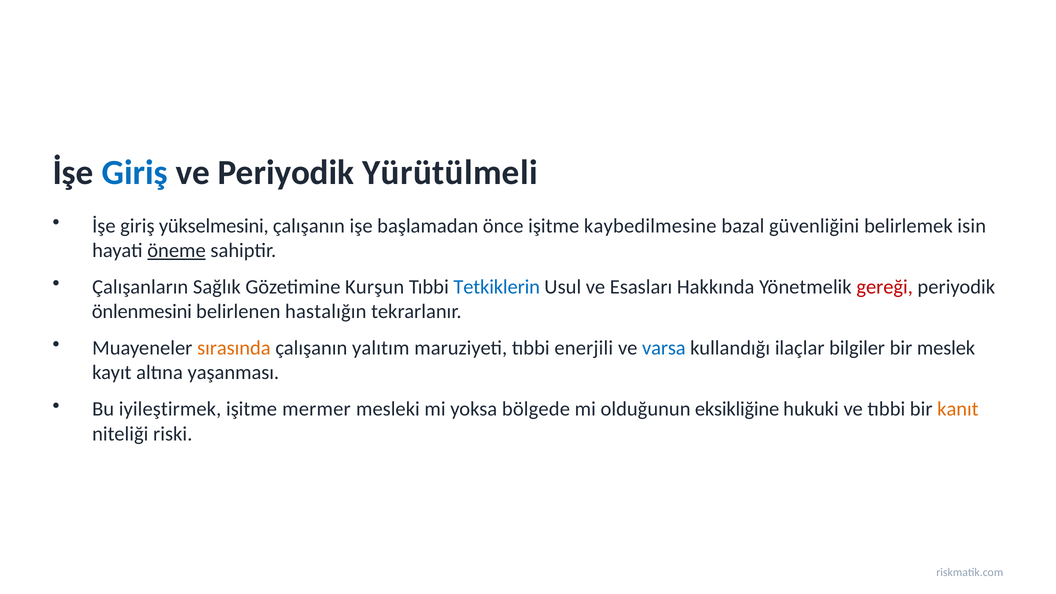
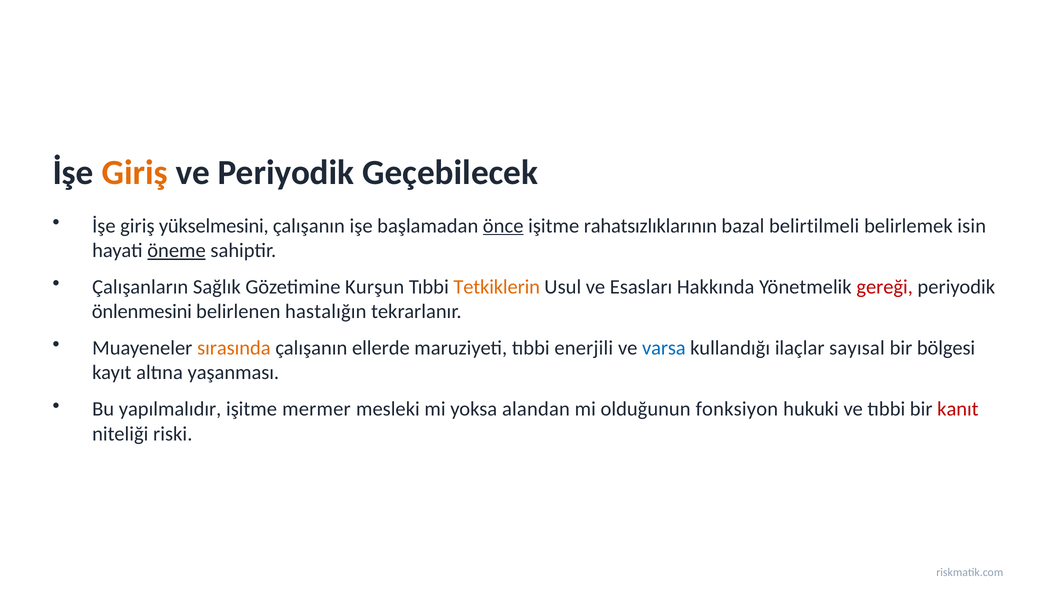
Giriş colour: blue -> orange (135, 173)
Yürütülmeli: Yürütülmeli -> Geçebilecek (450, 173)
önce underline: none -> present (503, 226)
kaybedilmesine: kaybedilmesine -> rahatsızlıklarının (650, 226)
güvenliğini: güvenliğini -> belirtilmeli (814, 226)
Tetkiklerin colour: blue -> orange (497, 287)
yalıtım: yalıtım -> ellerde (381, 348)
bilgiler: bilgiler -> sayısal (857, 348)
meslek: meslek -> bölgesi (946, 348)
iyileştirmek: iyileştirmek -> yapılmalıdır (170, 409)
bölgede: bölgede -> alandan (536, 409)
eksikliğine: eksikliğine -> fonksiyon (737, 409)
kanıt colour: orange -> red (958, 409)
